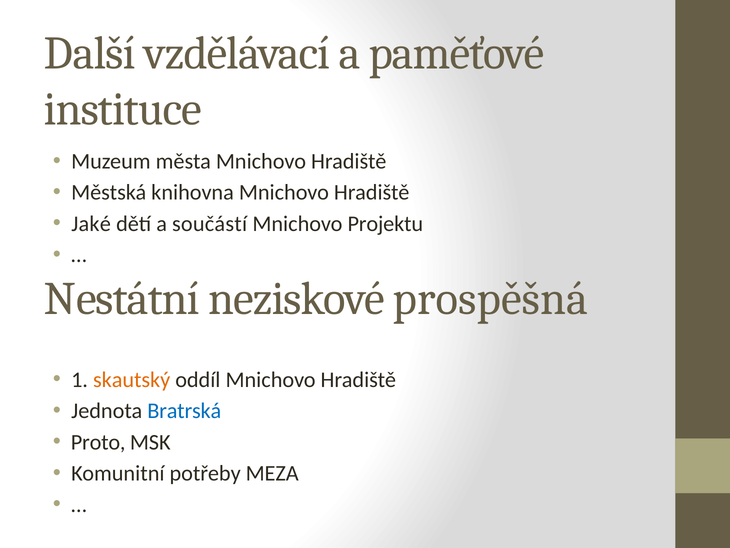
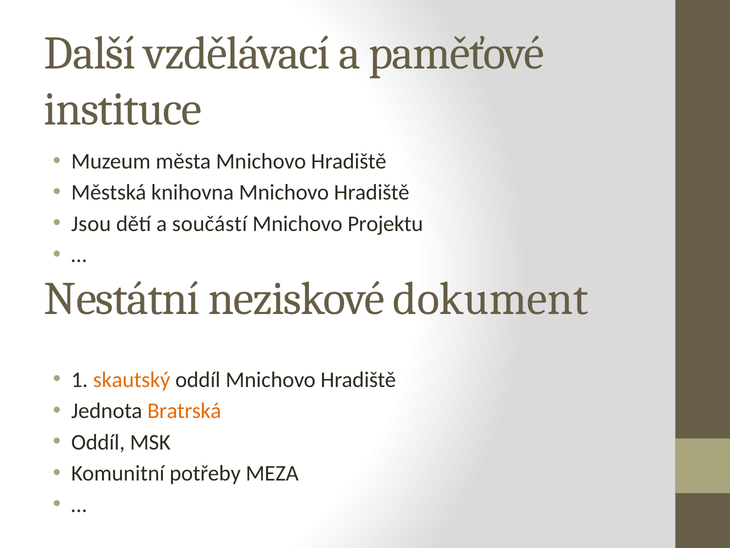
Jaké: Jaké -> Jsou (91, 224)
prospěšná: prospěšná -> dokument (491, 298)
Bratrská colour: blue -> orange (184, 411)
Proto: Proto -> Oddíl (98, 442)
